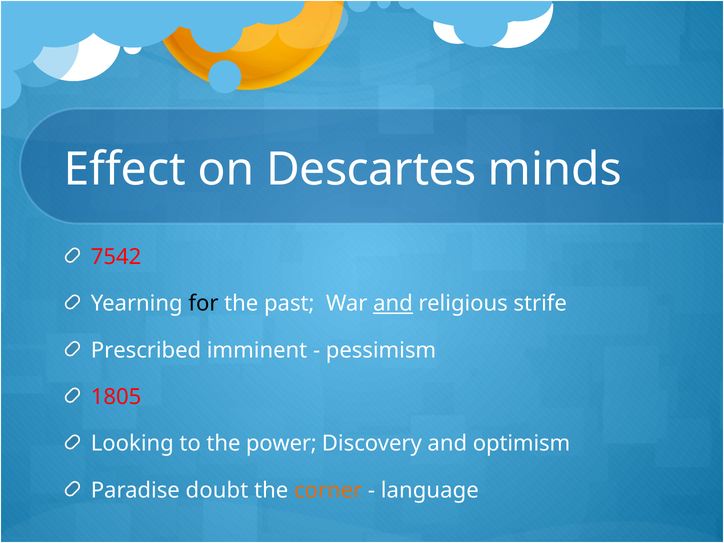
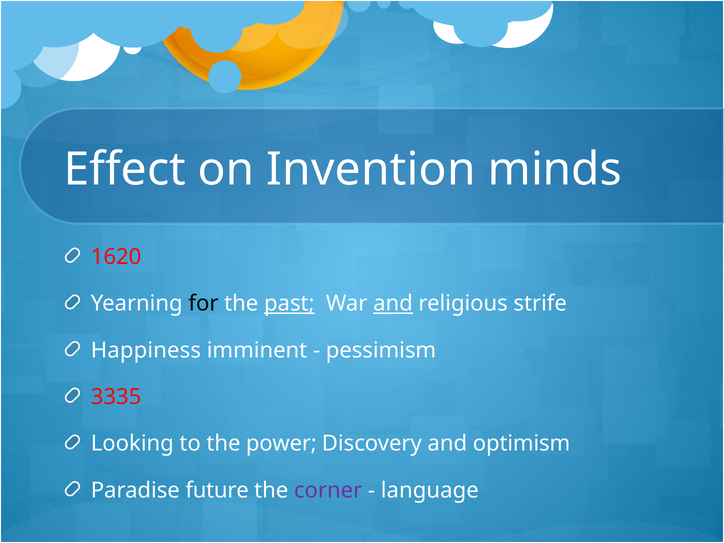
Descartes: Descartes -> Invention (371, 170)
7542: 7542 -> 1620 (116, 257)
past underline: none -> present (289, 304)
Prescribed: Prescribed -> Happiness (146, 350)
1805: 1805 -> 3335 (116, 397)
doubt: doubt -> future (217, 490)
corner colour: orange -> purple (328, 490)
